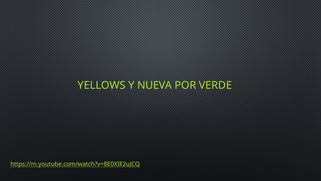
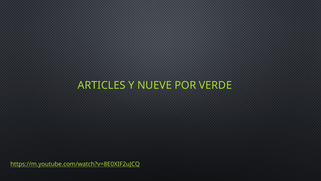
YELLOWS: YELLOWS -> ARTICLES (102, 85)
NUEVA: NUEVA -> NUEVE (155, 85)
